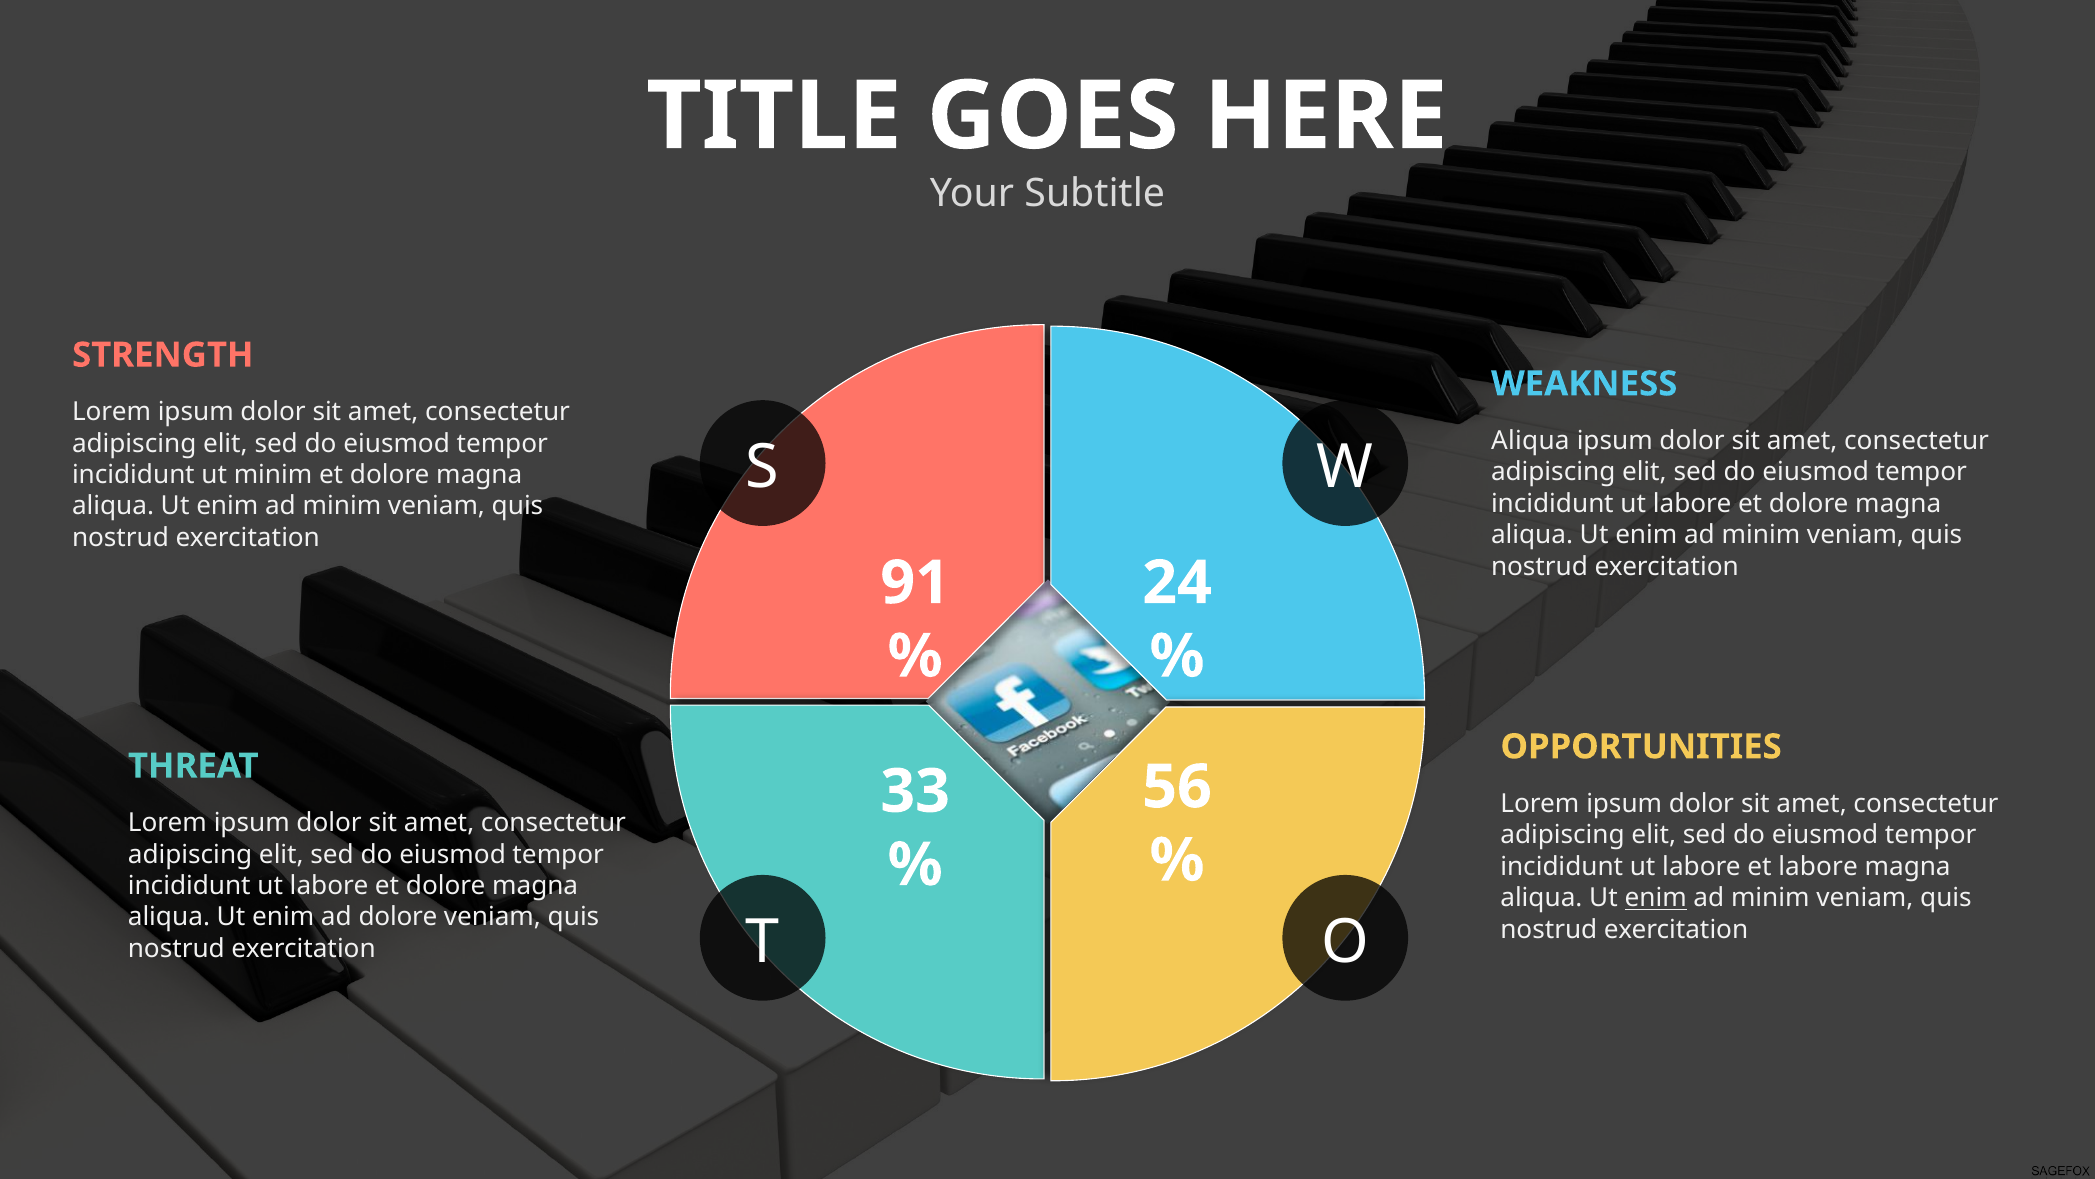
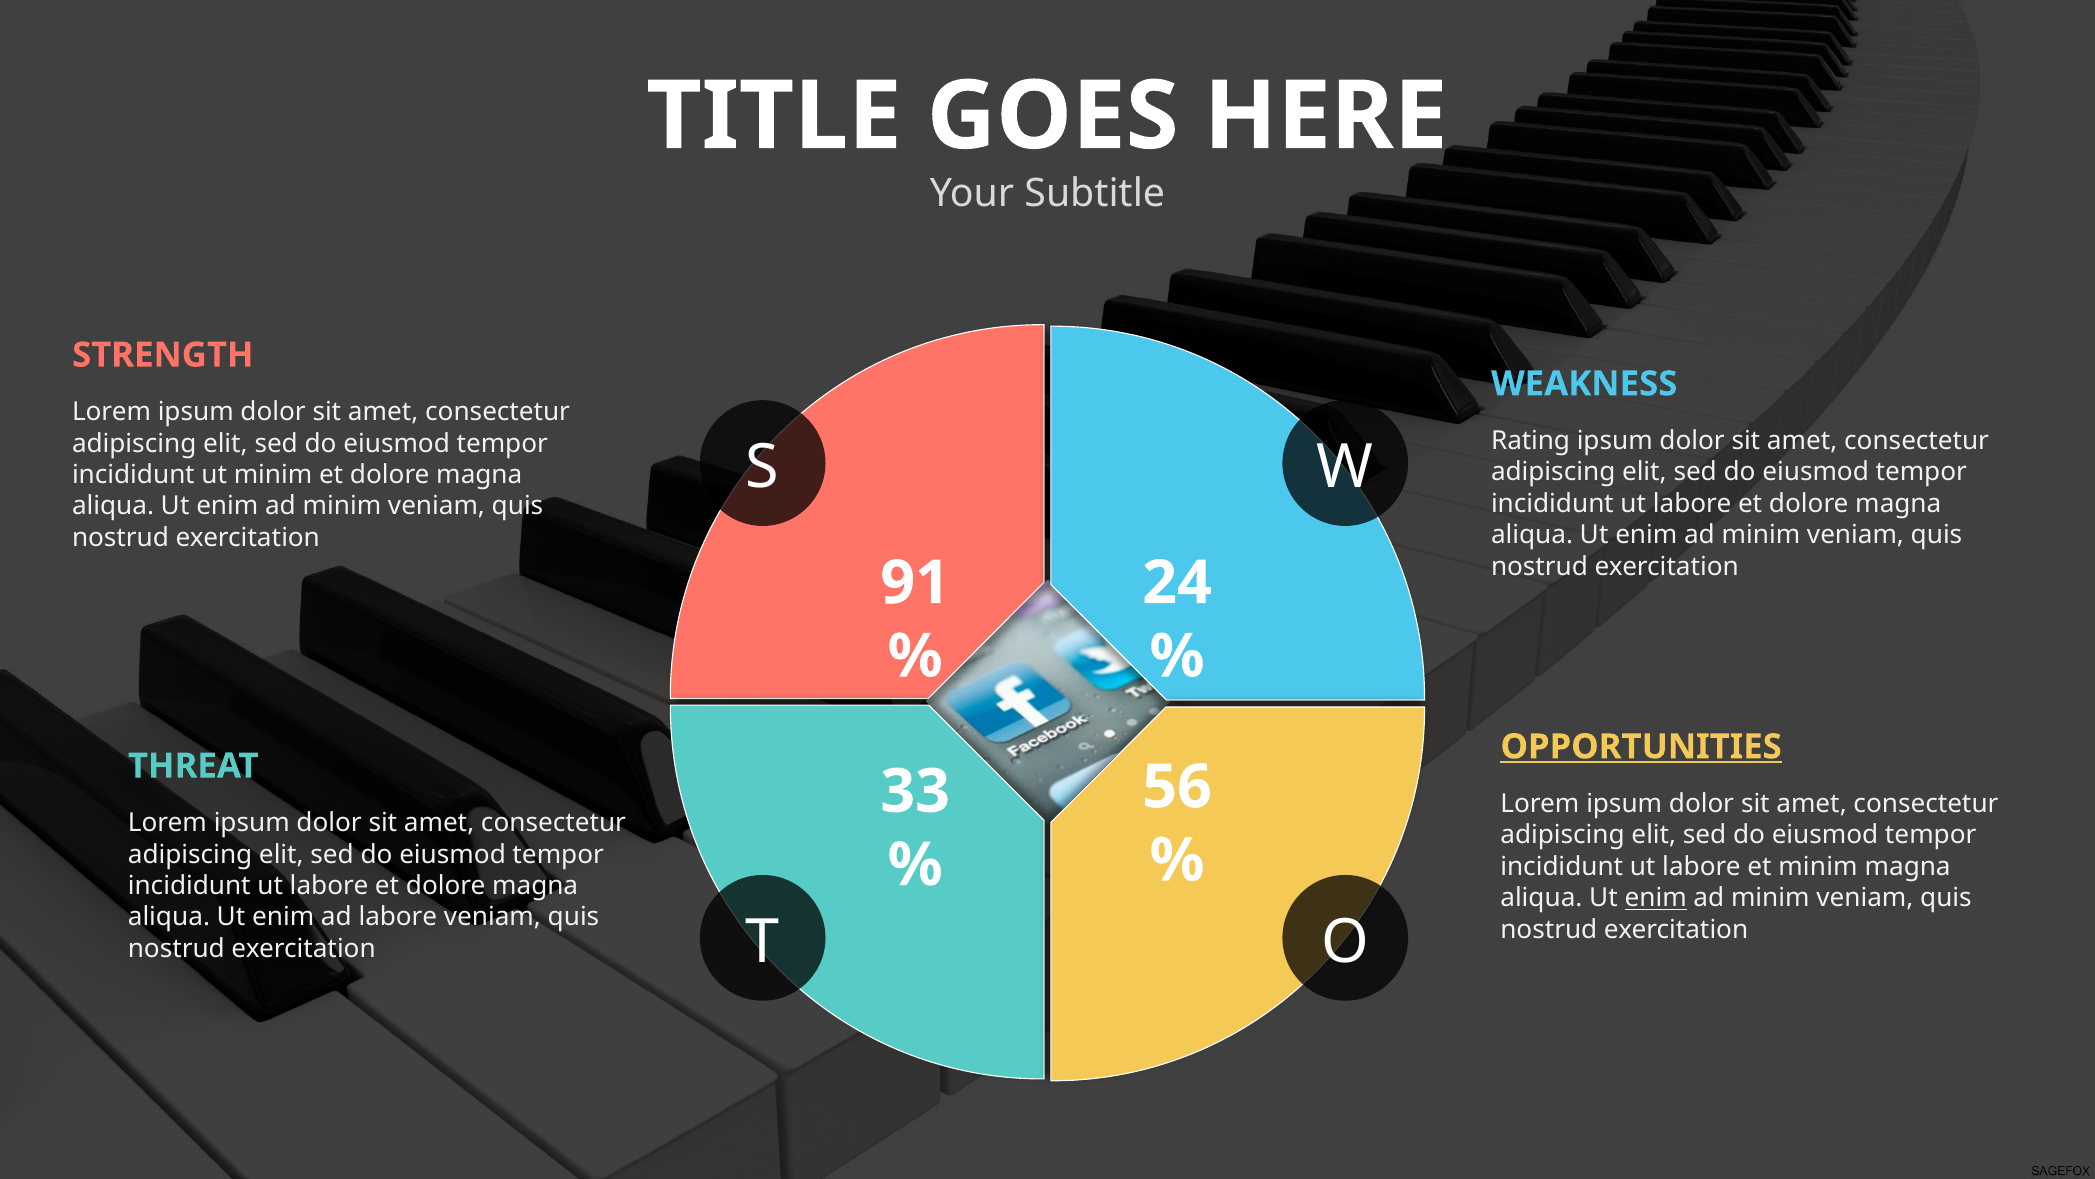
Aliqua: Aliqua -> Rating (1531, 441)
OPPORTUNITIES underline: none -> present (1641, 746)
et labore: labore -> minim (1818, 866)
ad dolore: dolore -> labore (398, 917)
